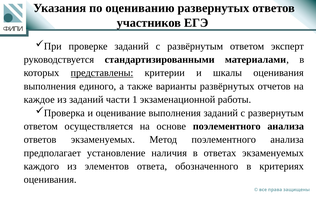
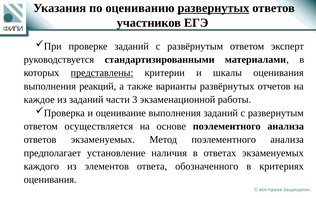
развернутых underline: none -> present (213, 8)
единого: единого -> реакций (98, 86)
1: 1 -> 3 (135, 99)
